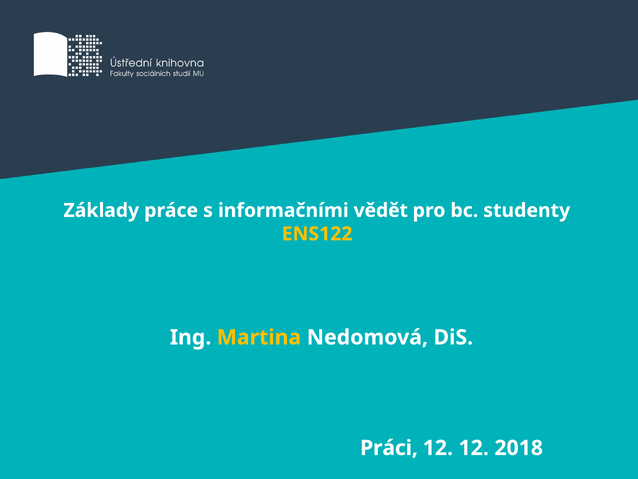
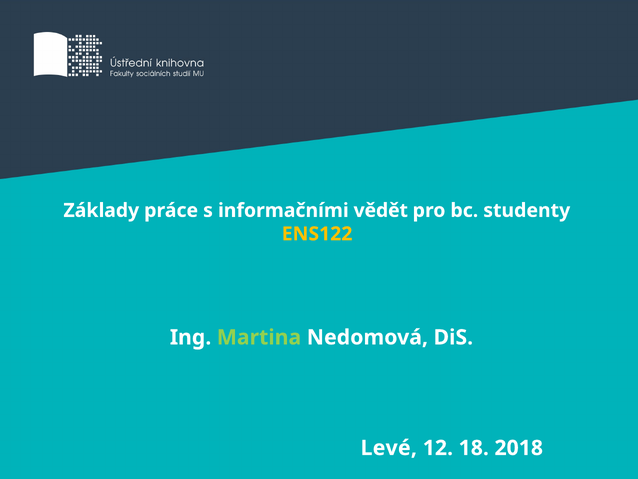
Martina colour: yellow -> light green (259, 337)
Práci: Práci -> Levé (389, 448)
12 12: 12 -> 18 (474, 448)
